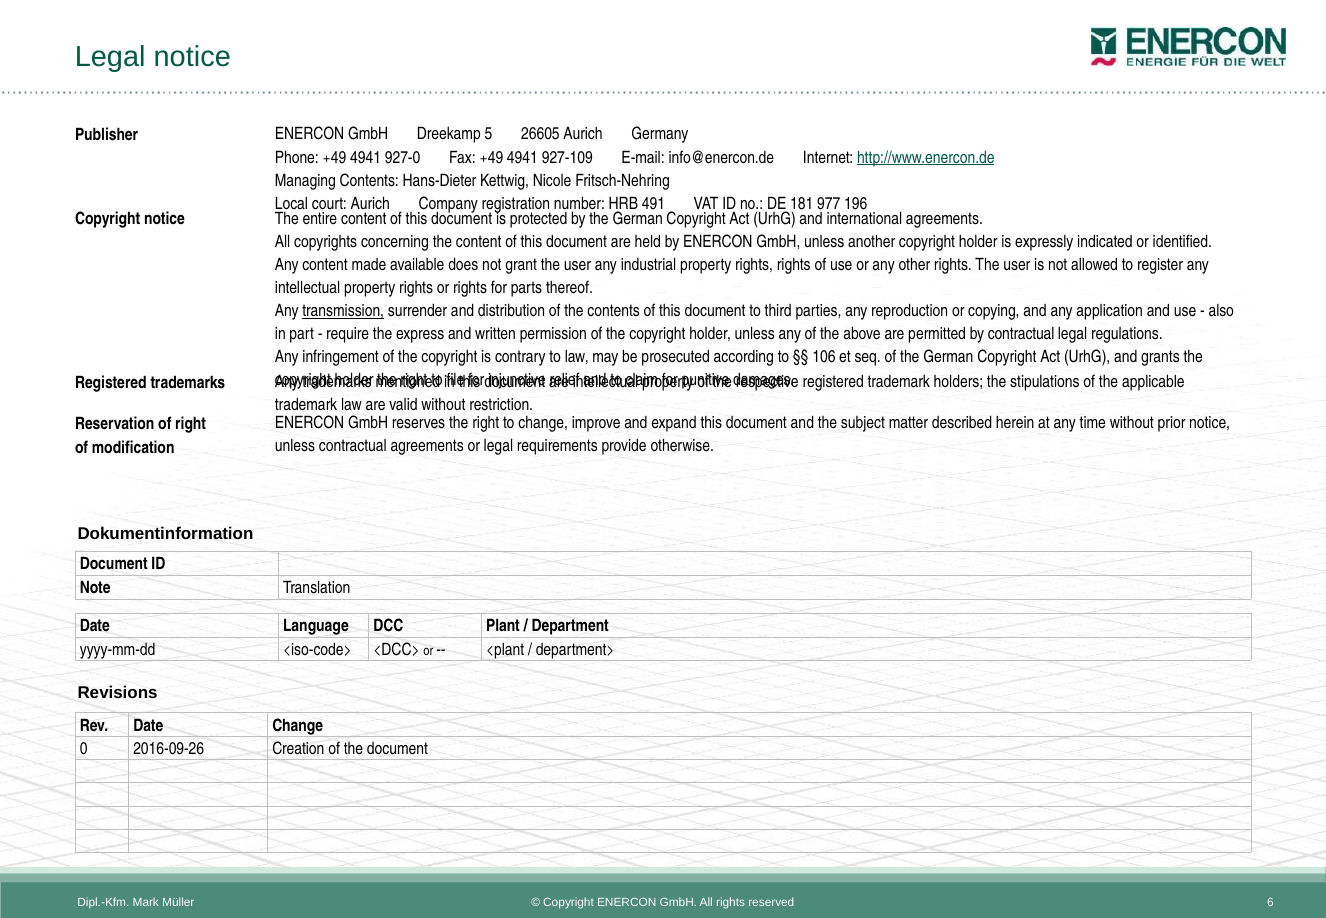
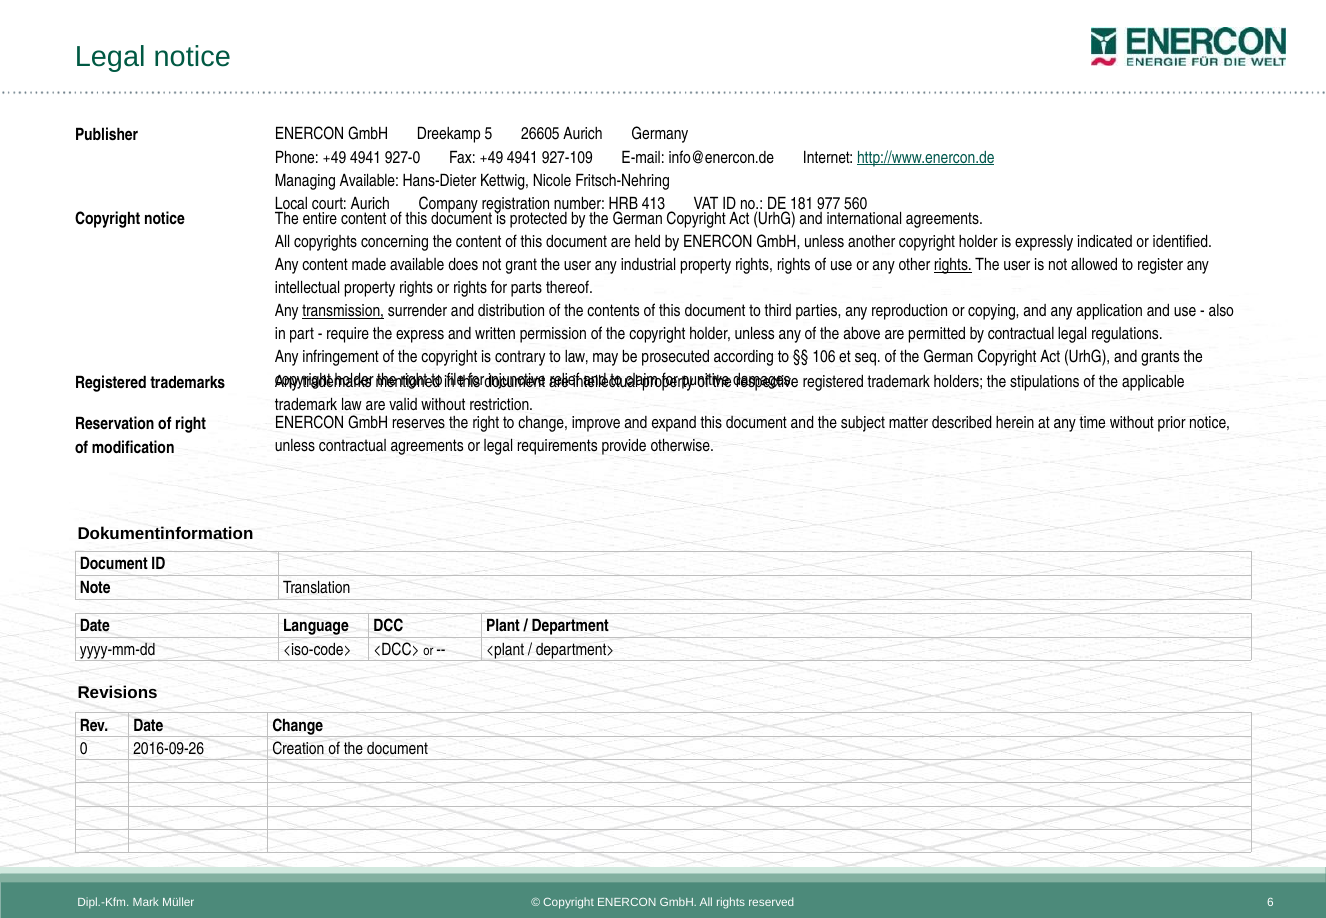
Managing Contents: Contents -> Available (369, 180)
491: 491 -> 413 (653, 203)
196: 196 -> 560 (856, 203)
rights underline: none -> present (953, 265)
